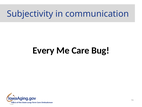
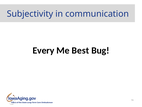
Care: Care -> Best (80, 50)
